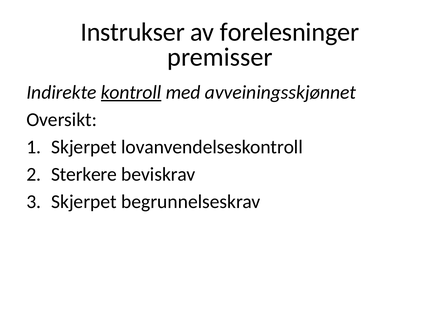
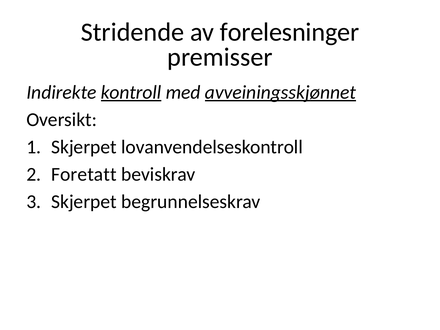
Instrukser: Instrukser -> Stridende (133, 32)
avveiningsskjønnet underline: none -> present (281, 92)
Sterkere: Sterkere -> Foretatt (84, 174)
